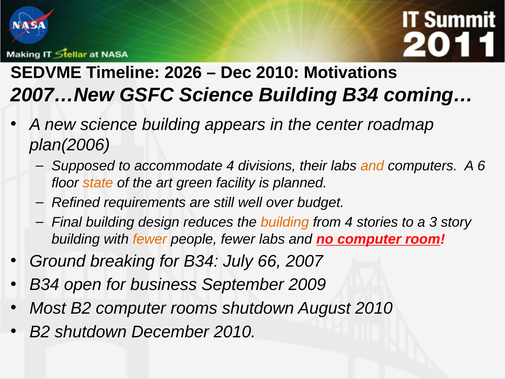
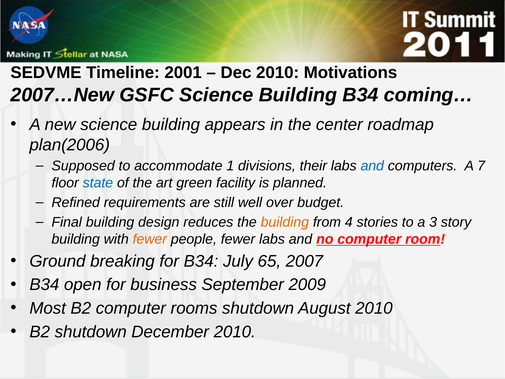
2026: 2026 -> 2001 (183, 73)
accommodate 4: 4 -> 1 (230, 166)
and colour: orange -> blue (372, 166)
6: 6 -> 7 (481, 166)
state colour: orange -> blue (98, 183)
66: 66 -> 65 (269, 261)
